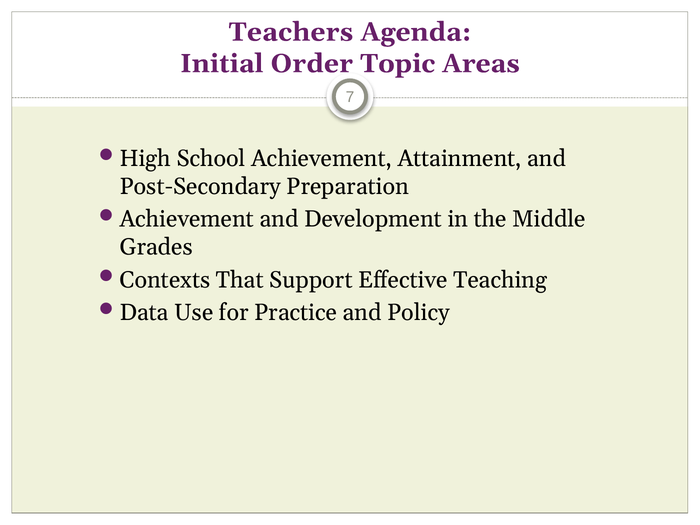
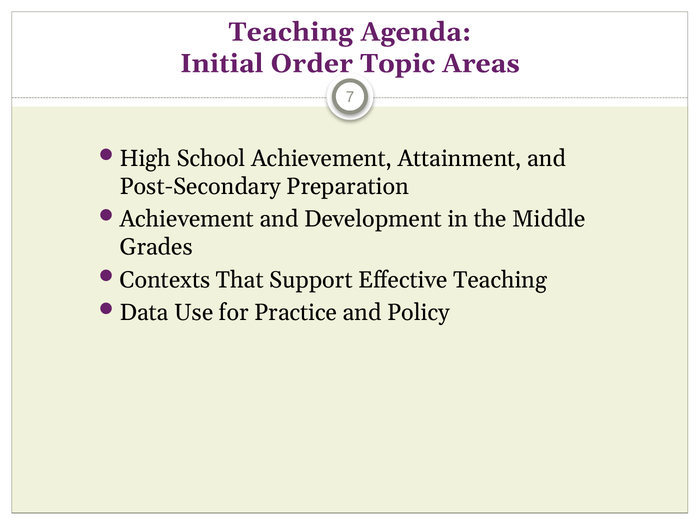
Teachers: Teachers -> Teaching (291, 32)
